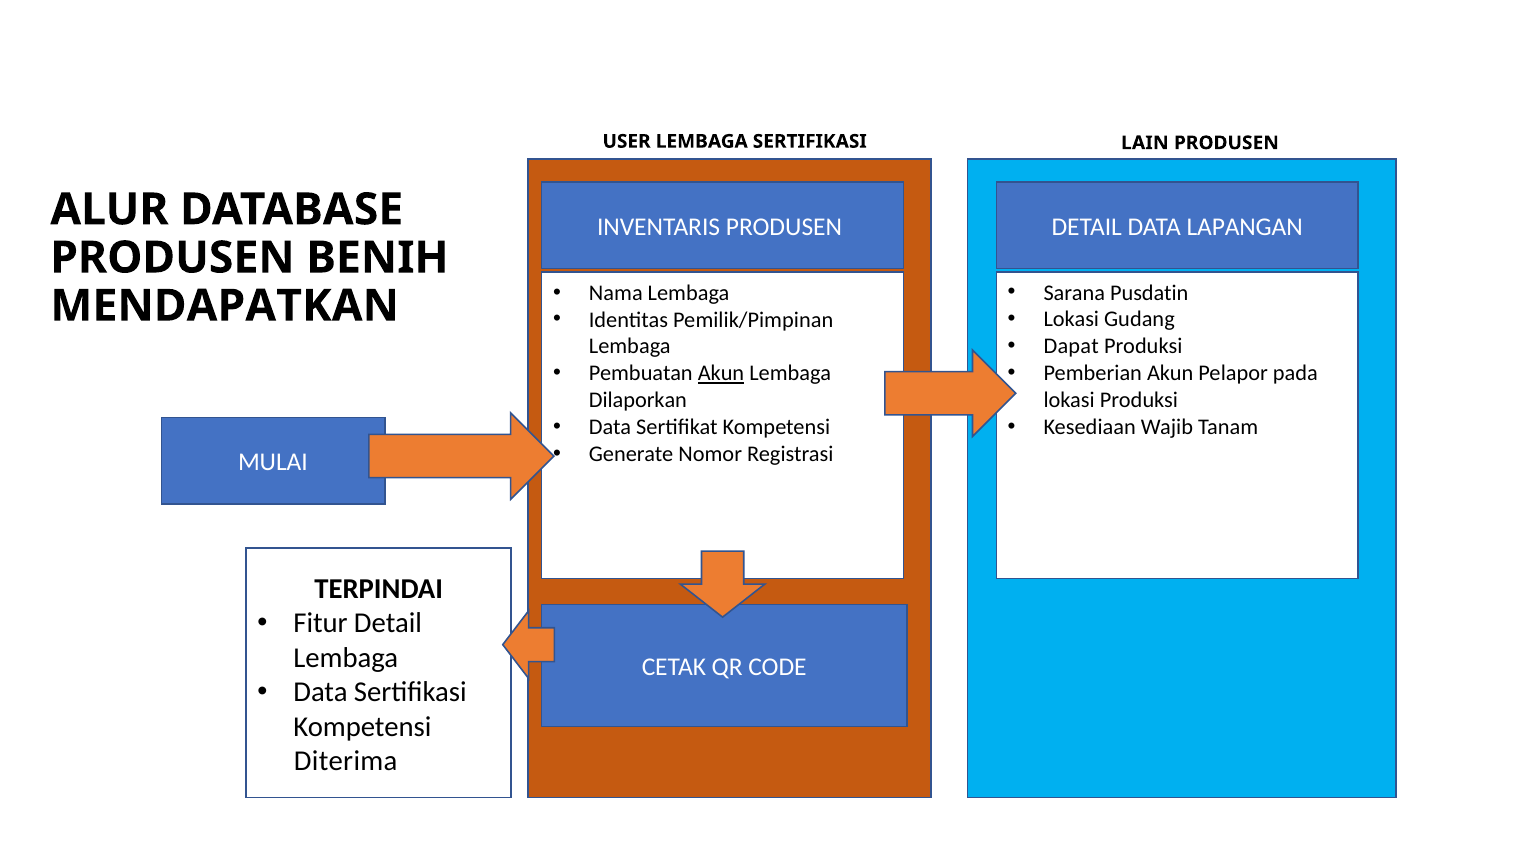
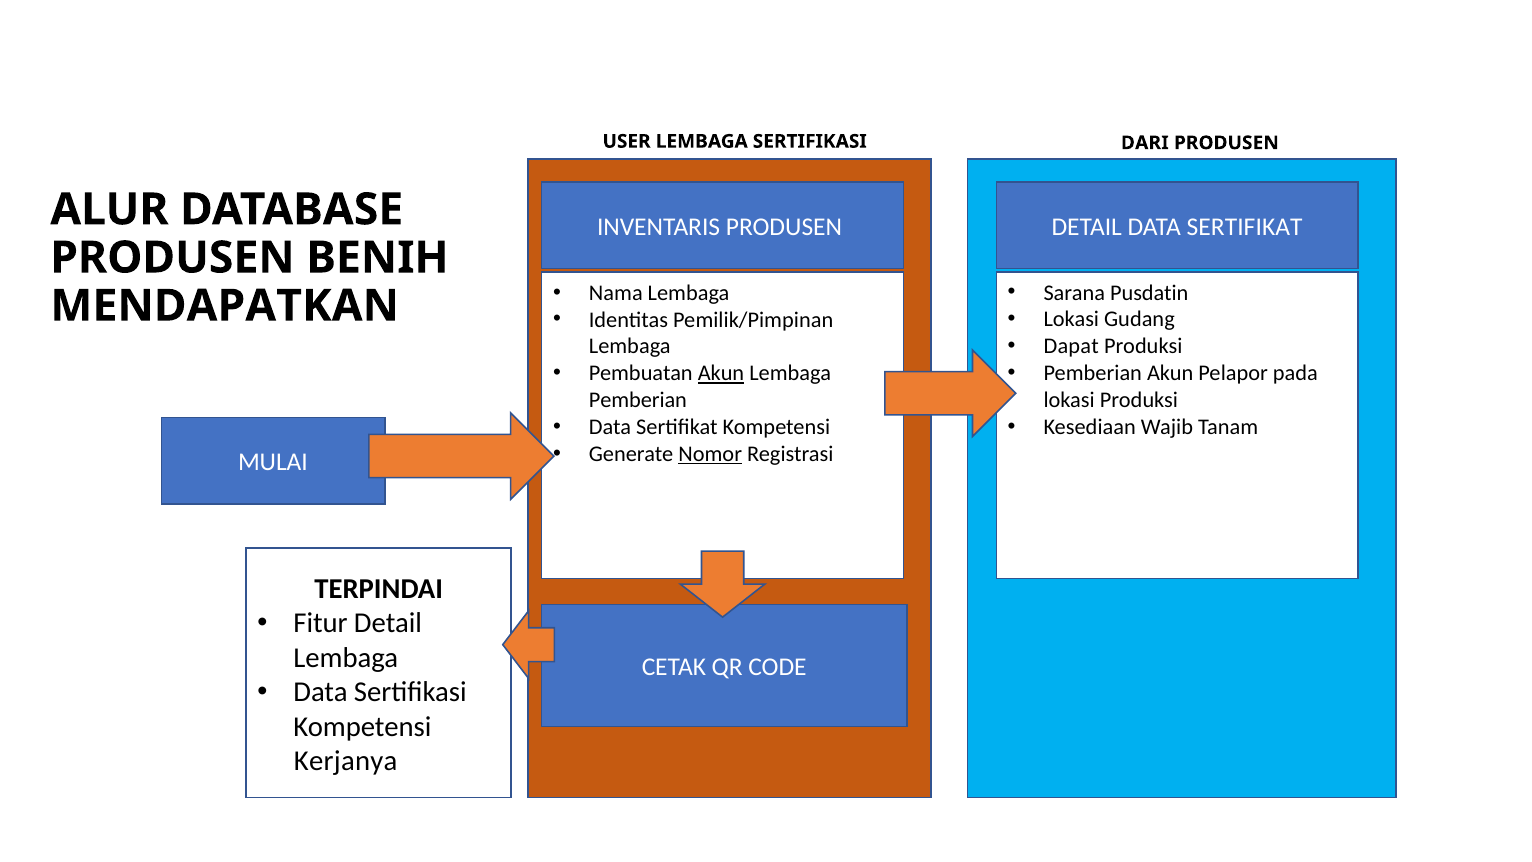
LAIN: LAIN -> DARI (1145, 143)
DETAIL DATA LAPANGAN: LAPANGAN -> SERTIFIKAT (1245, 227)
Dilaporkan: Dilaporkan -> Pemberian (638, 400)
Nomor underline: none -> present (710, 454)
Diterima: Diterima -> Kerjanya (346, 761)
